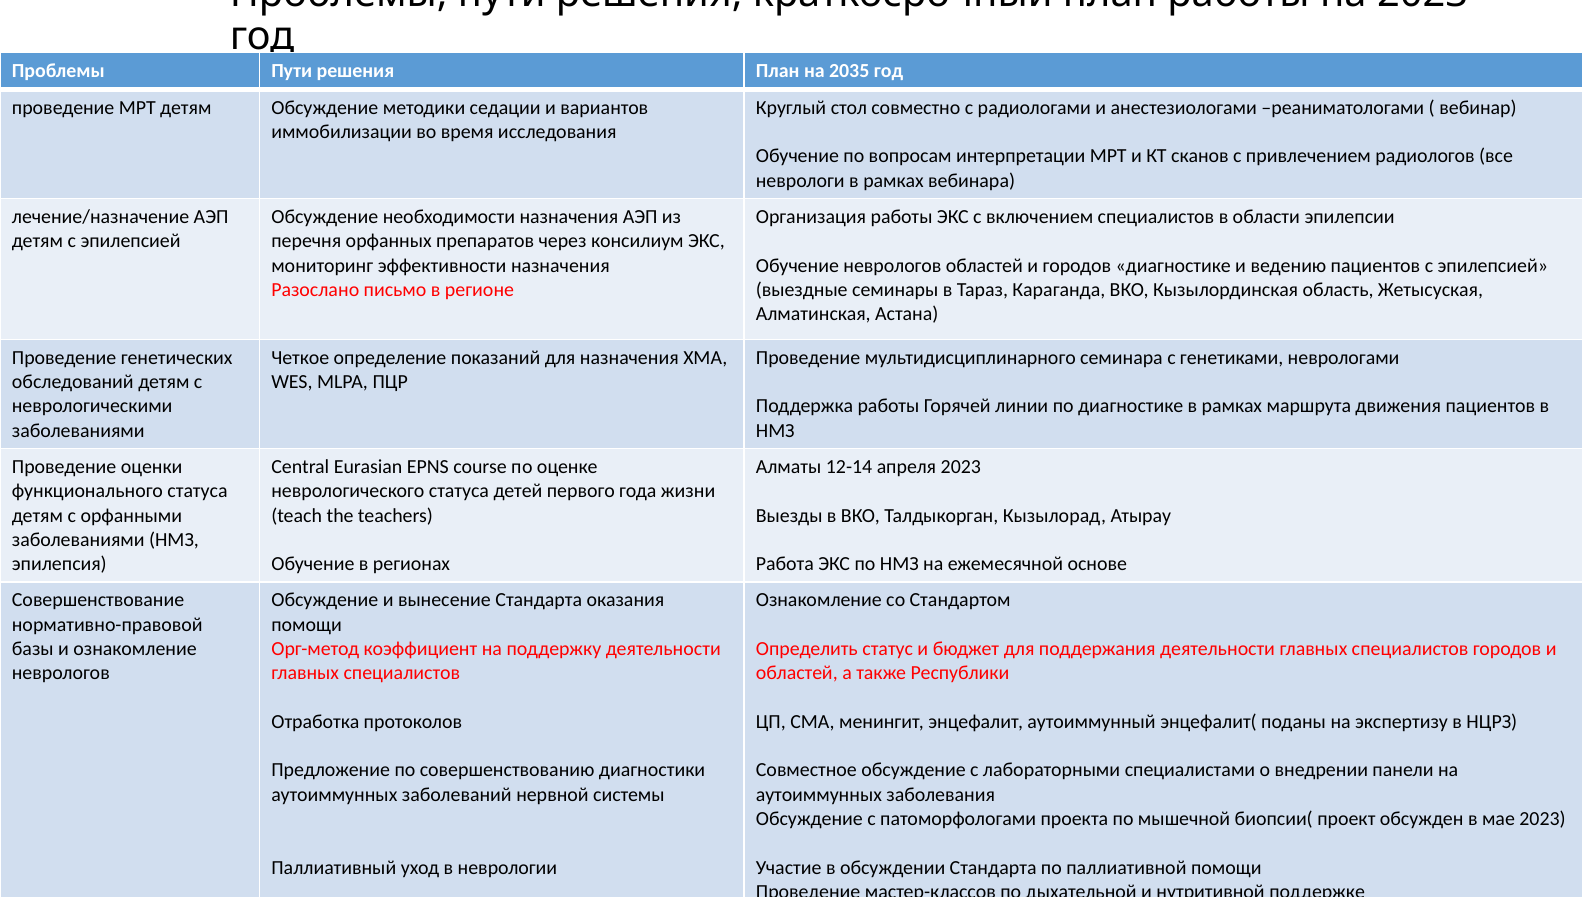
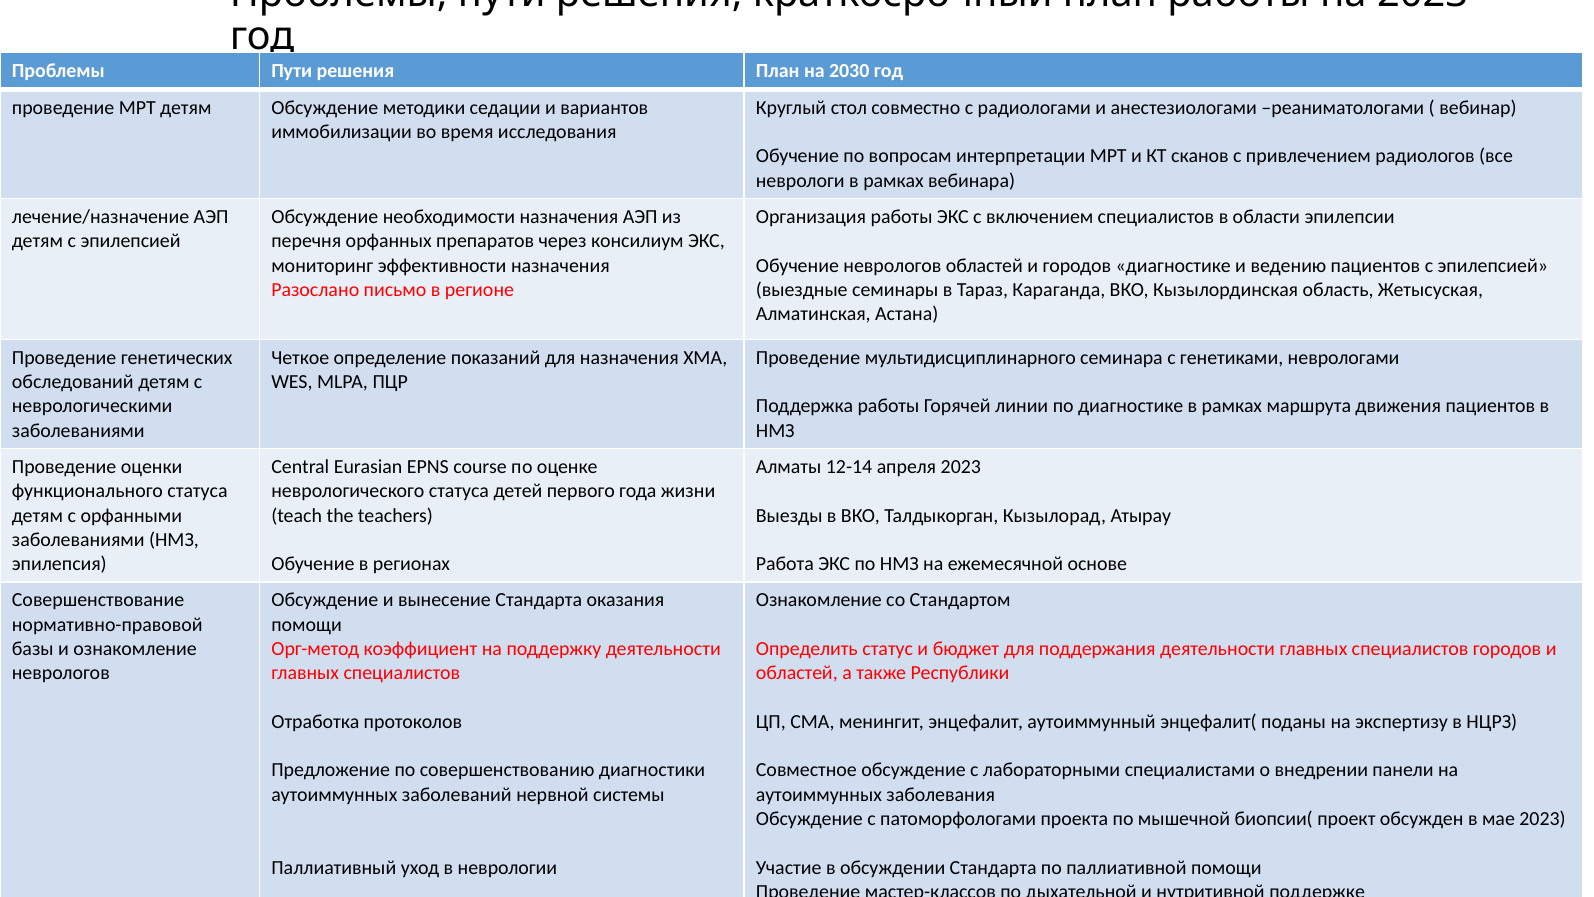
2035: 2035 -> 2030 (849, 71)
